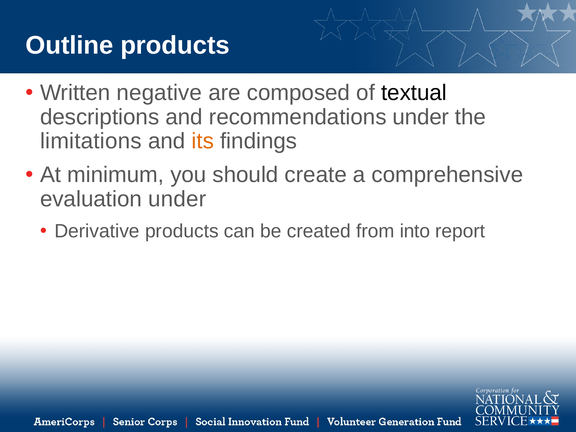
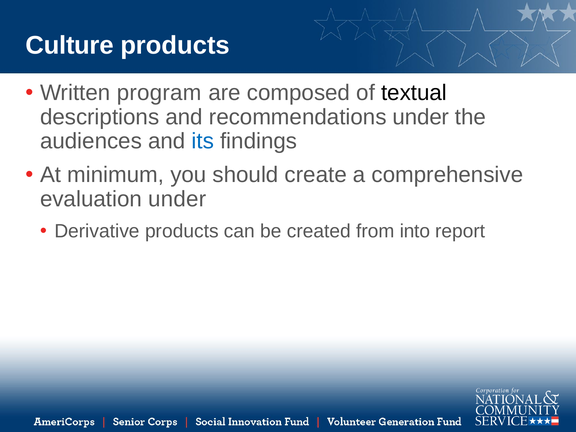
Outline: Outline -> Culture (70, 45)
negative: negative -> program (159, 93)
limitations: limitations -> audiences (91, 141)
its colour: orange -> blue (203, 141)
